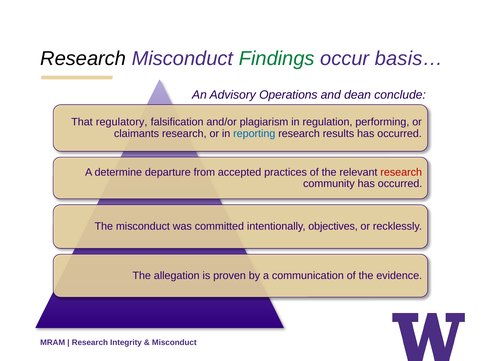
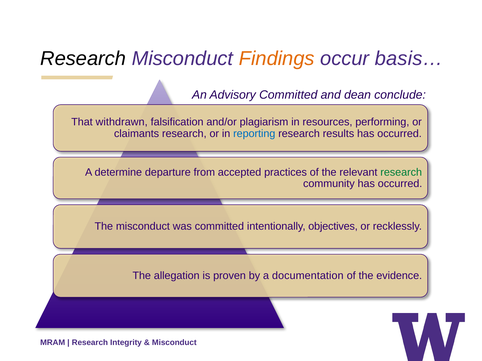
Findings colour: green -> orange (277, 58)
Advisory Operations: Operations -> Committed (288, 95)
regulatory: regulatory -> withdrawn (122, 122)
regulation: regulation -> resources (327, 122)
research colour: red -> green (401, 172)
communication: communication -> documentation (308, 276)
